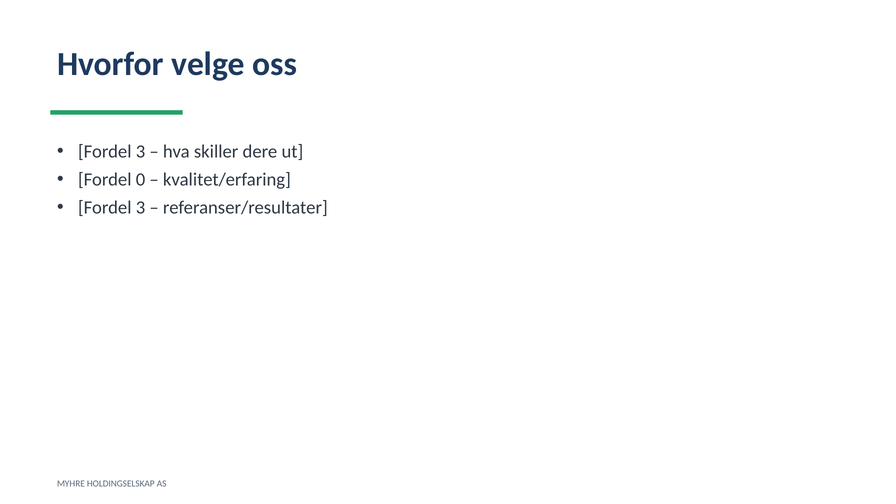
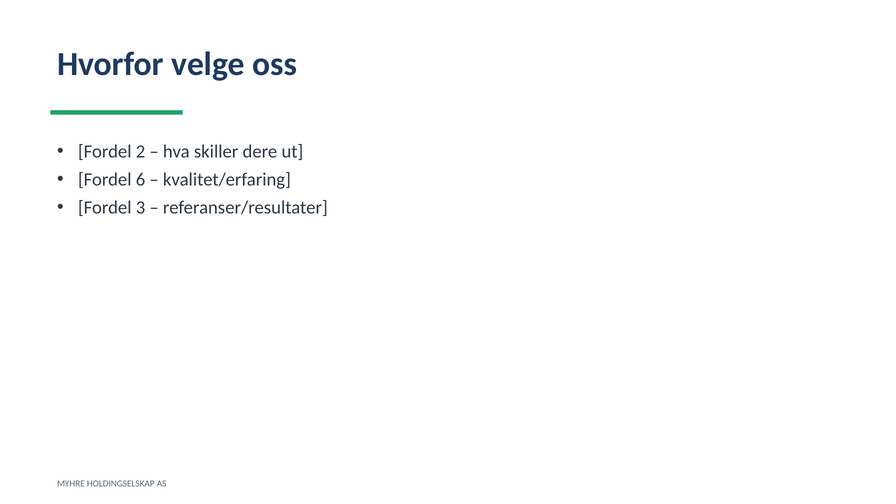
3: 3 -> 2 (141, 152)
0: 0 -> 6 (141, 180)
